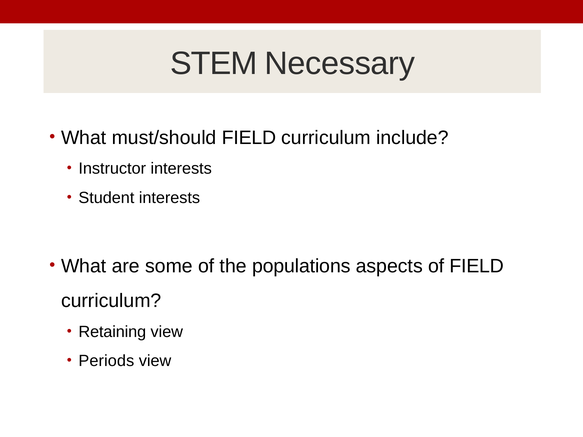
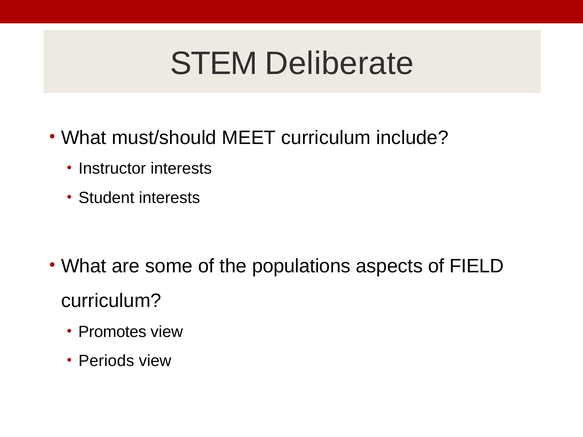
Necessary: Necessary -> Deliberate (339, 64)
must/should FIELD: FIELD -> MEET (249, 138)
Retaining: Retaining -> Promotes (112, 332)
